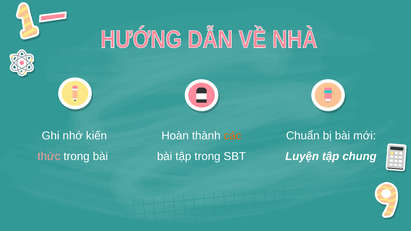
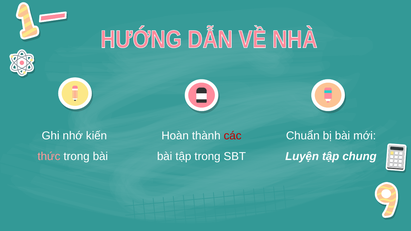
các colour: orange -> red (233, 136)
